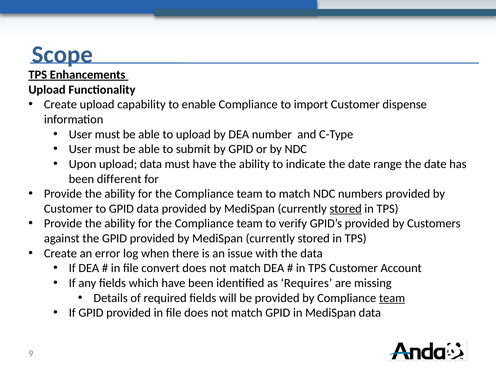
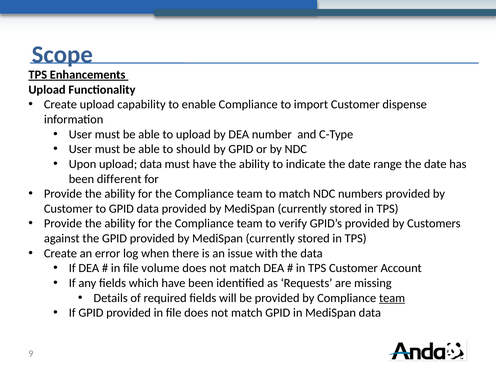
submit: submit -> should (193, 149)
stored underline: present -> none (346, 209)
convert: convert -> volume (160, 268)
Requires: Requires -> Requests (306, 283)
